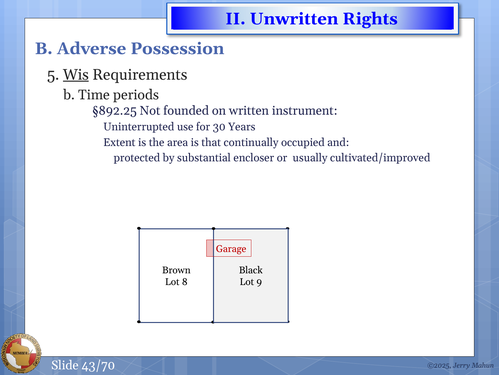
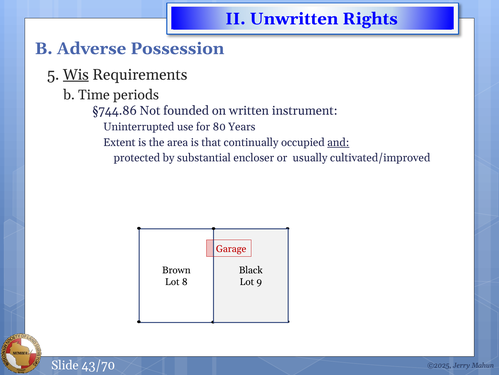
§892.25: §892.25 -> §744.86 (115, 110)
30: 30 -> 80 (219, 127)
and underline: none -> present (338, 142)
